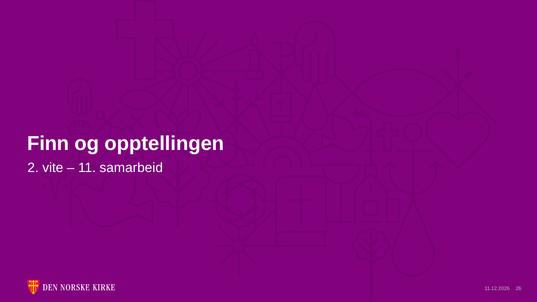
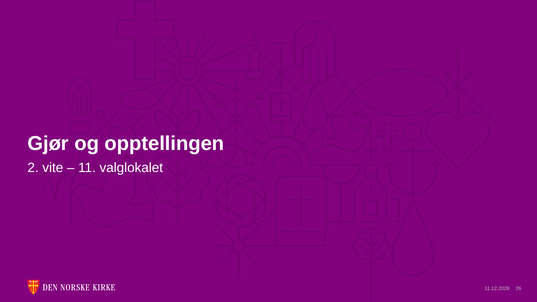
Finn: Finn -> Gjør (48, 144)
samarbeid: samarbeid -> valglokalet (131, 168)
